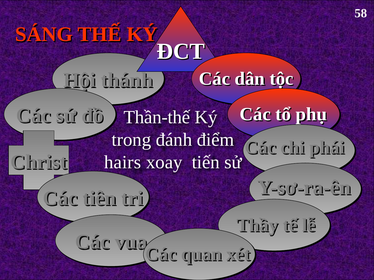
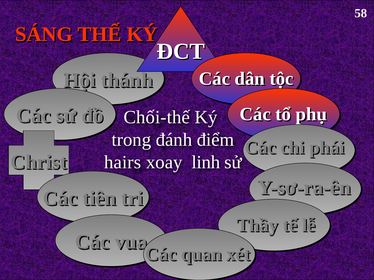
Thần-thế: Thần-thế -> Chối-thế (157, 118)
tiến: tiến -> linh (206, 162)
